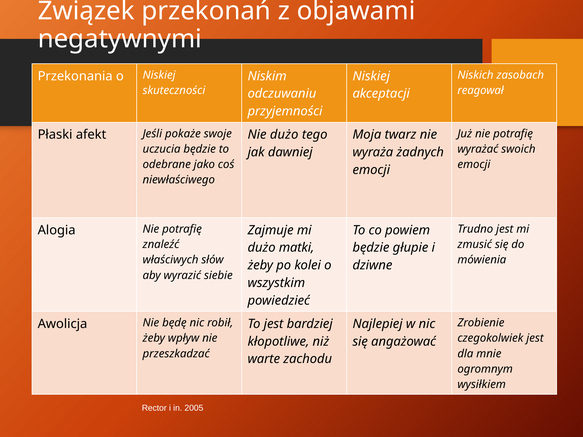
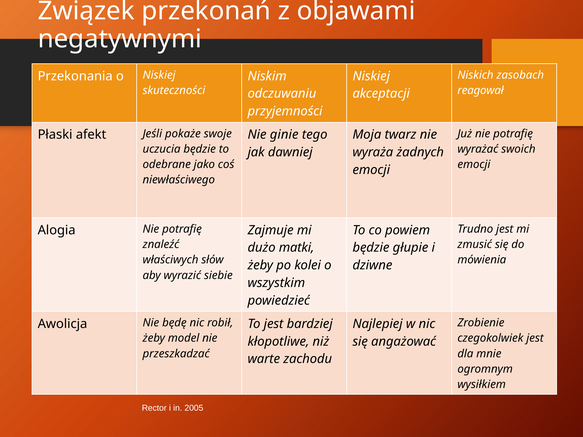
Nie dużo: dużo -> ginie (284, 135)
wpływ: wpływ -> model (184, 338)
